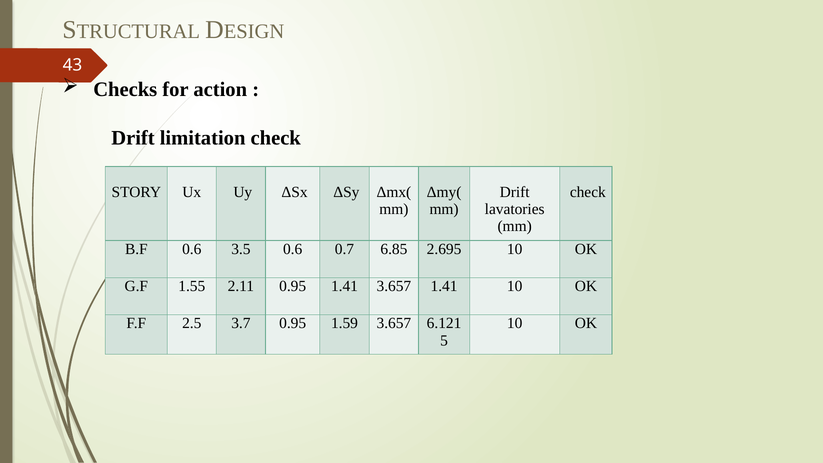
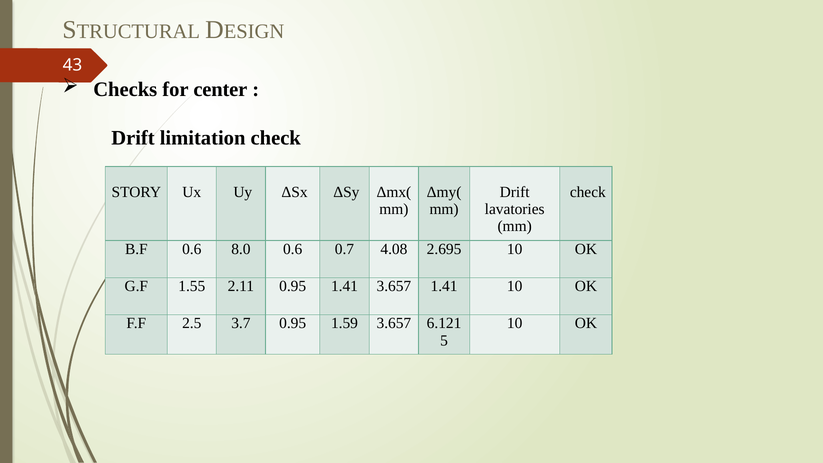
action: action -> center (220, 90)
3.5: 3.5 -> 8.0 (241, 249)
6.85: 6.85 -> 4.08 (394, 249)
